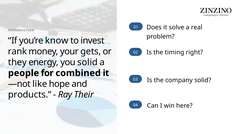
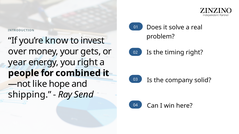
rank: rank -> over (17, 52)
they: they -> year (17, 62)
you solid: solid -> right (88, 62)
products: products -> shipping (30, 95)
Their: Their -> Send (84, 95)
